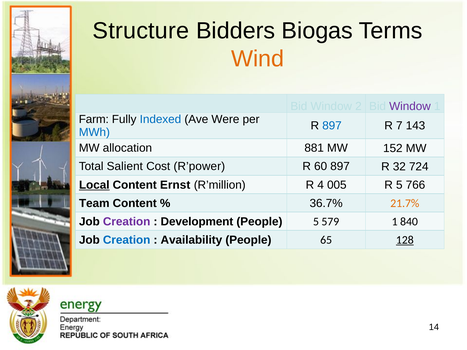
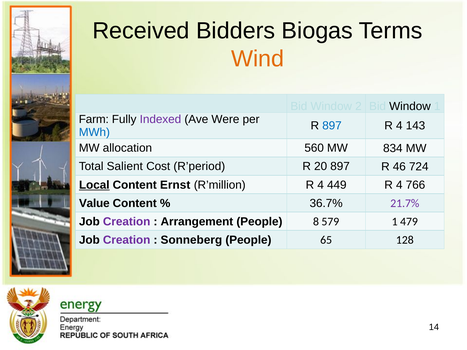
Structure: Structure -> Received (141, 31)
Window colour: purple -> black (410, 106)
Indexed colour: blue -> purple (160, 119)
7: 7 -> 4 (399, 126)
881: 881 -> 560 (314, 148)
152: 152 -> 834 (393, 148)
R’power: R’power -> R’period (199, 167)
60: 60 -> 20 (321, 167)
32: 32 -> 46 (399, 167)
005: 005 -> 449 (337, 185)
5: 5 -> 4 (399, 185)
Team: Team -> Value (94, 203)
21.7% colour: orange -> purple (405, 203)
Development: Development -> Arrangement (197, 222)
People 5: 5 -> 8 (316, 222)
840: 840 -> 479 (409, 222)
Creation colour: blue -> purple (127, 240)
Availability: Availability -> Sonneberg (191, 240)
128 underline: present -> none (405, 240)
